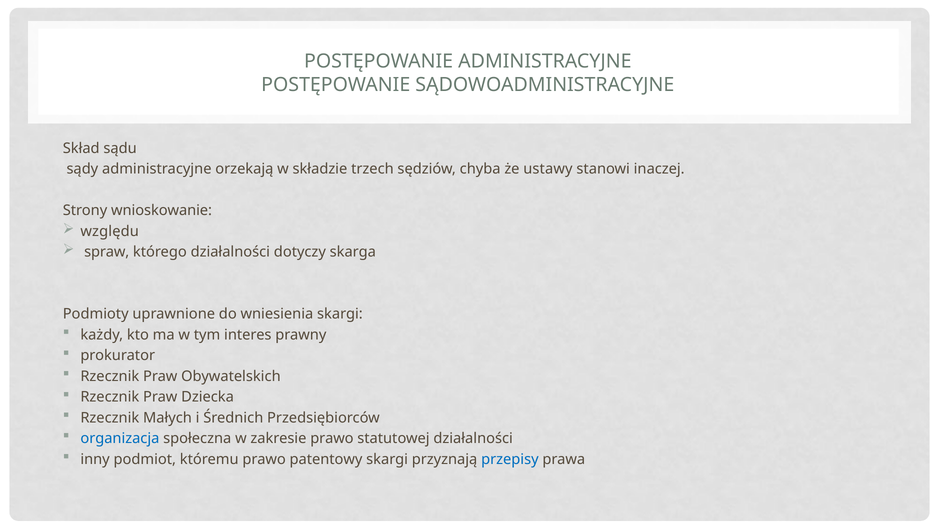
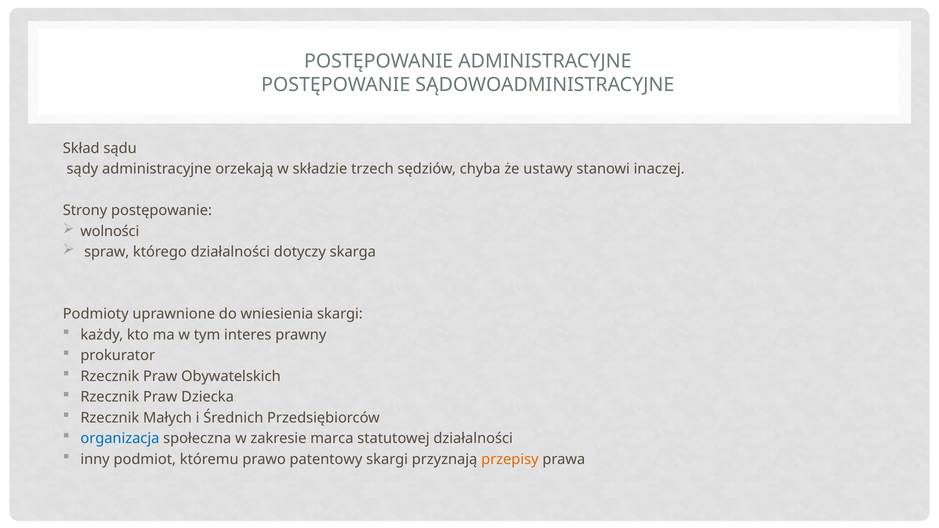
Strony wnioskowanie: wnioskowanie -> postępowanie (162, 211)
względu: względu -> wolności (110, 231)
zakresie prawo: prawo -> marca (332, 439)
przepisy colour: blue -> orange (510, 459)
